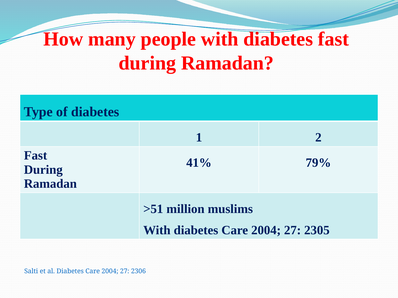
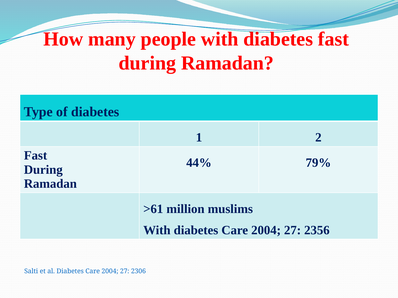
41%: 41% -> 44% (199, 163)
>51: >51 -> >61 (153, 209)
2305: 2305 -> 2356 (317, 230)
